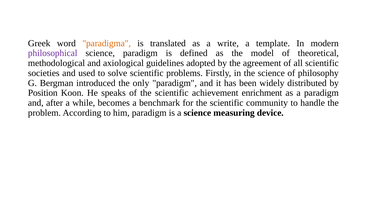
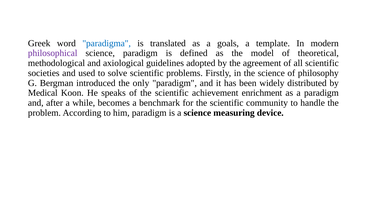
paradigma colour: orange -> blue (107, 43)
write: write -> goals (228, 43)
Position: Position -> Medical (43, 93)
